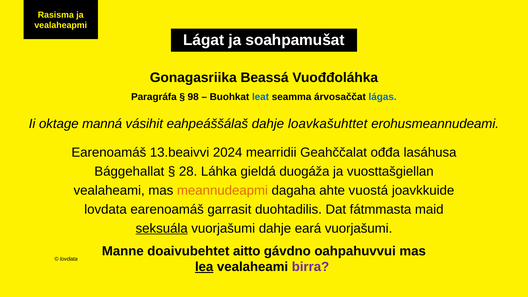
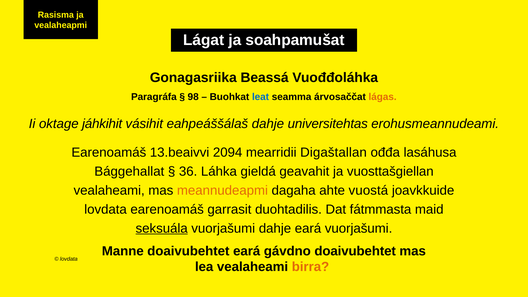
lágas colour: blue -> orange (383, 97)
manná: manná -> jáhkihit (102, 124)
loavkašuhttet: loavkašuhttet -> universitehtas (328, 124)
2024: 2024 -> 2094 (228, 152)
Geahččalat: Geahččalat -> Digaštallan (334, 152)
28: 28 -> 36 (188, 171)
duogáža: duogáža -> geavahit (304, 171)
doaivubehtet aitto: aitto -> eará (247, 251)
gávdno oahpahuvvui: oahpahuvvui -> doaivubehtet (355, 251)
lea underline: present -> none (204, 267)
birra colour: purple -> orange (310, 267)
